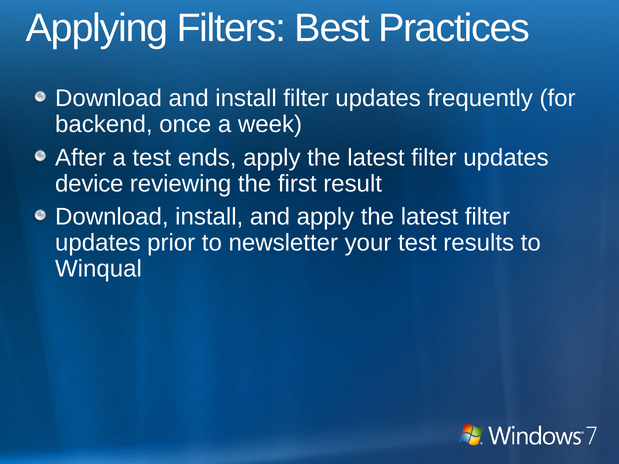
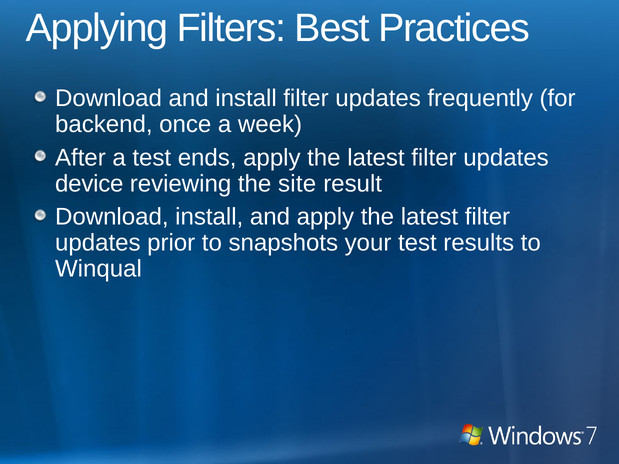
first: first -> site (297, 184)
newsletter: newsletter -> snapshots (283, 243)
